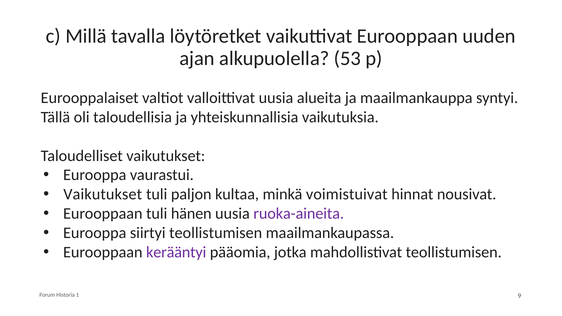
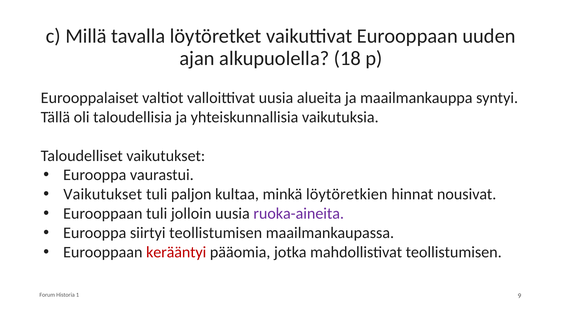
53: 53 -> 18 (347, 58)
voimistuivat: voimistuivat -> löytöretkien (347, 194)
hänen: hänen -> jolloin (191, 214)
kerääntyi colour: purple -> red (176, 252)
